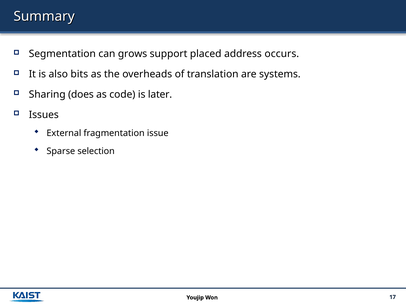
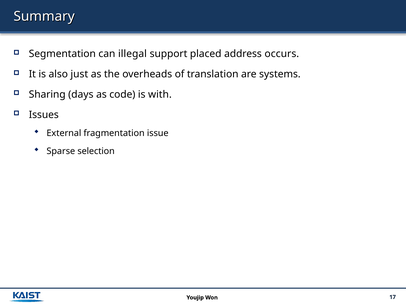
grows: grows -> illegal (132, 54)
bits: bits -> just (79, 74)
does: does -> days (81, 95)
later: later -> with (160, 95)
